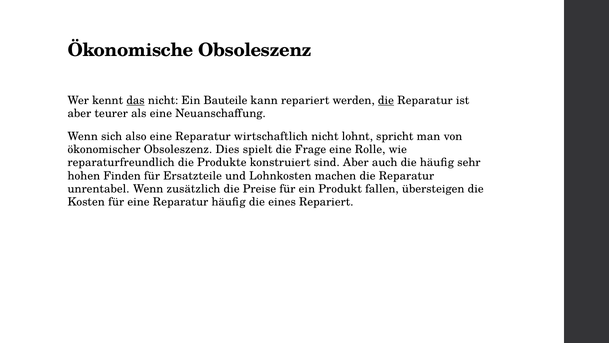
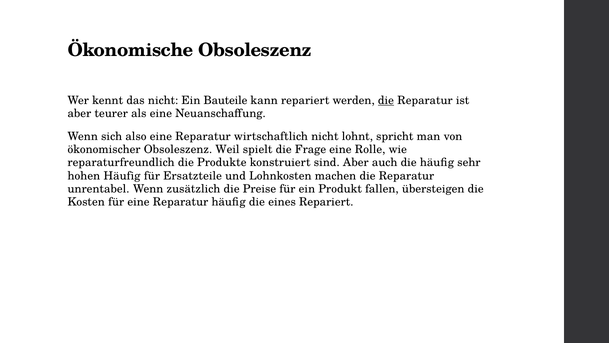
das underline: present -> none (136, 100)
Dies: Dies -> Weil (228, 149)
hohen Finden: Finden -> Häufig (122, 176)
